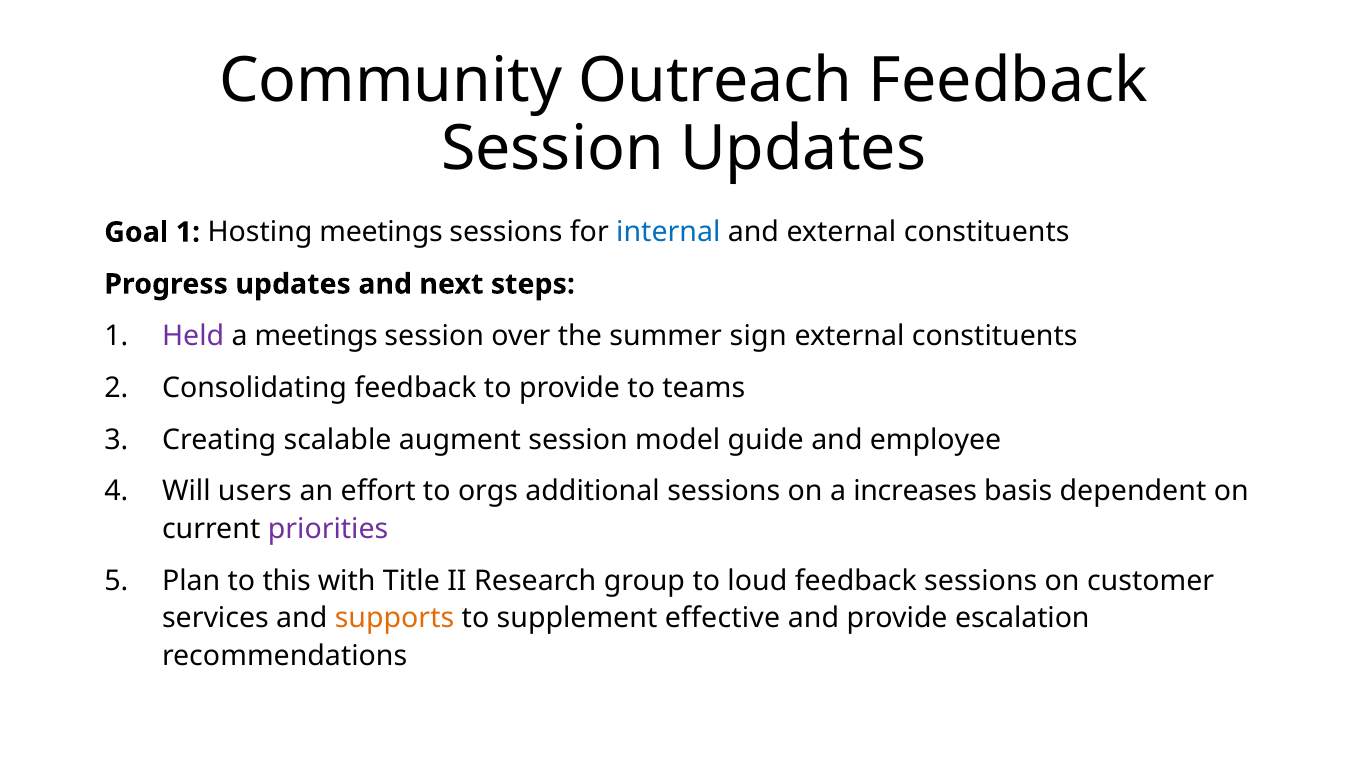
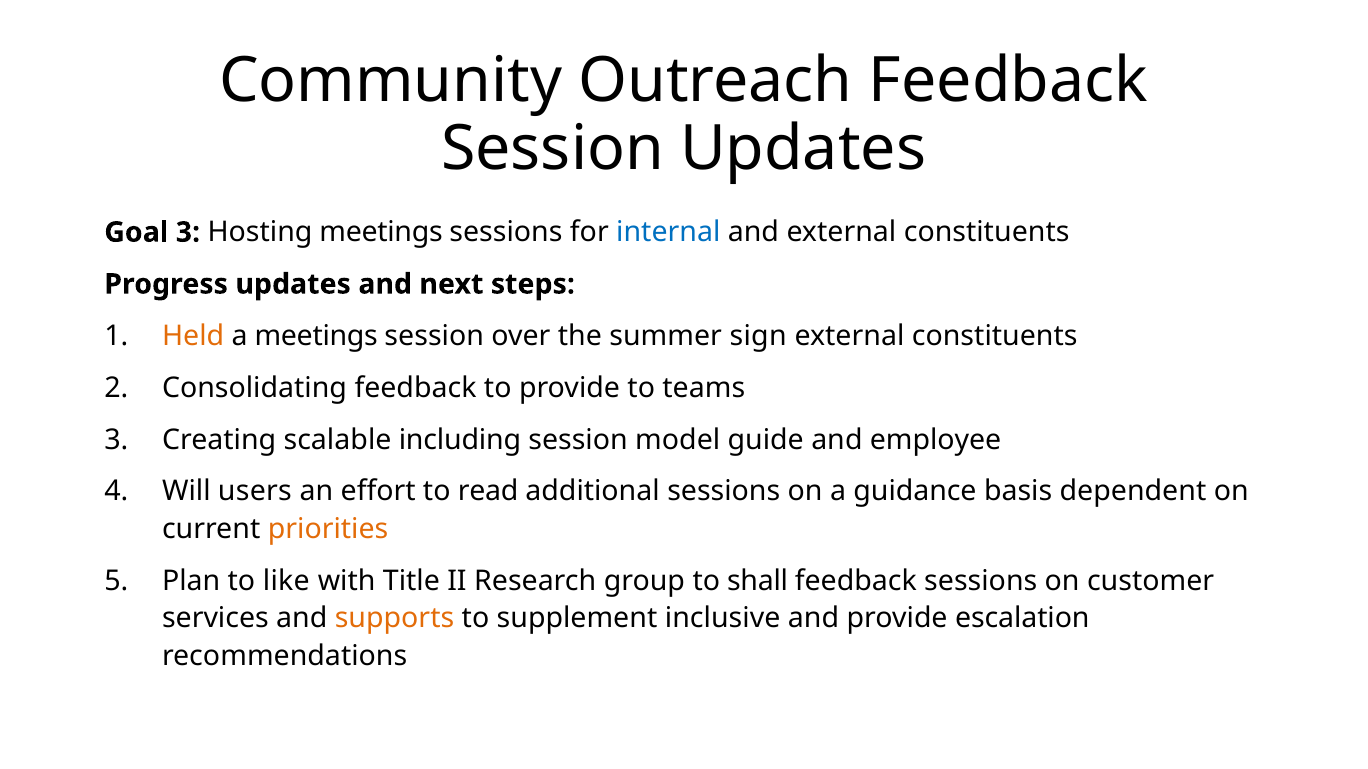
Goal 1: 1 -> 3 (188, 232)
Held colour: purple -> orange (193, 336)
augment: augment -> including (460, 440)
orgs: orgs -> read (488, 492)
increases: increases -> guidance (915, 492)
priorities colour: purple -> orange (328, 529)
this: this -> like (286, 581)
loud: loud -> shall (758, 581)
effective: effective -> inclusive (723, 619)
